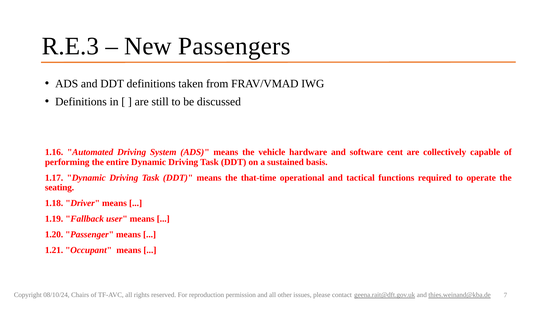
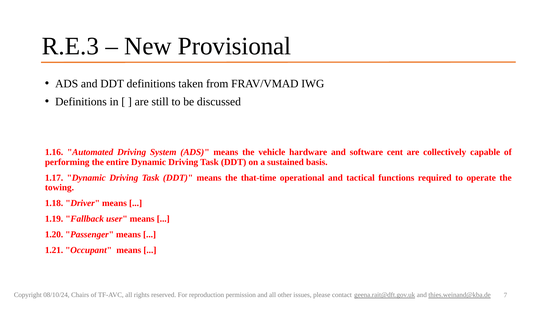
Passengers: Passengers -> Provisional (235, 46)
seating: seating -> towing (59, 187)
